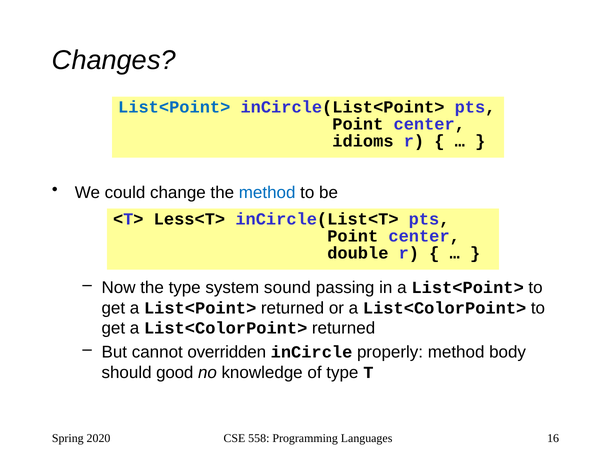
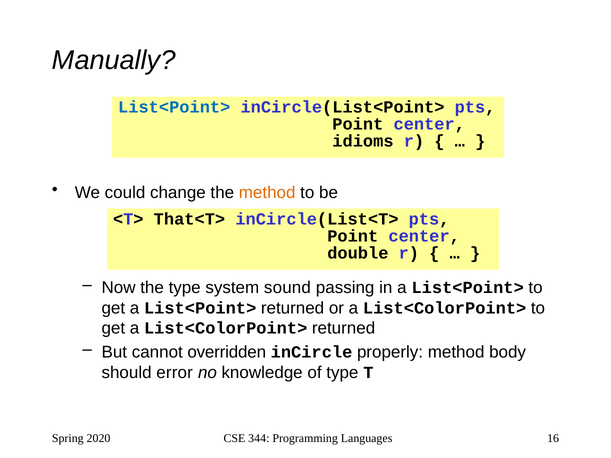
Changes: Changes -> Manually (114, 60)
method colour: blue -> orange (267, 193)
Less<T>: Less<T> -> That<T> (189, 219)
good: good -> error (175, 373)
558: 558 -> 344 (259, 439)
